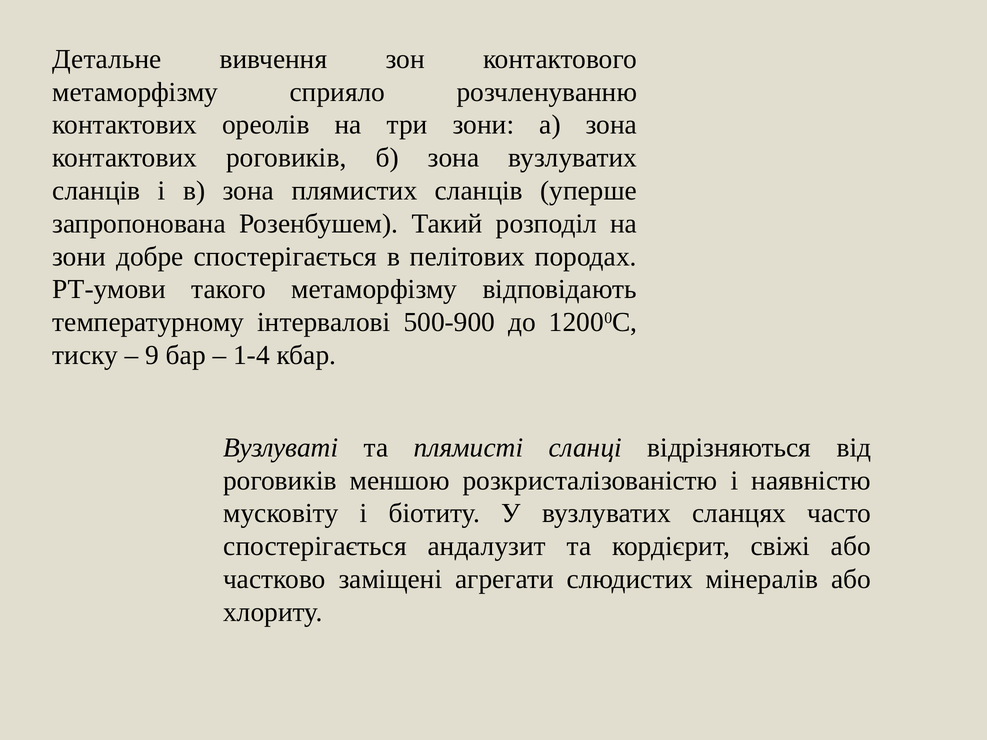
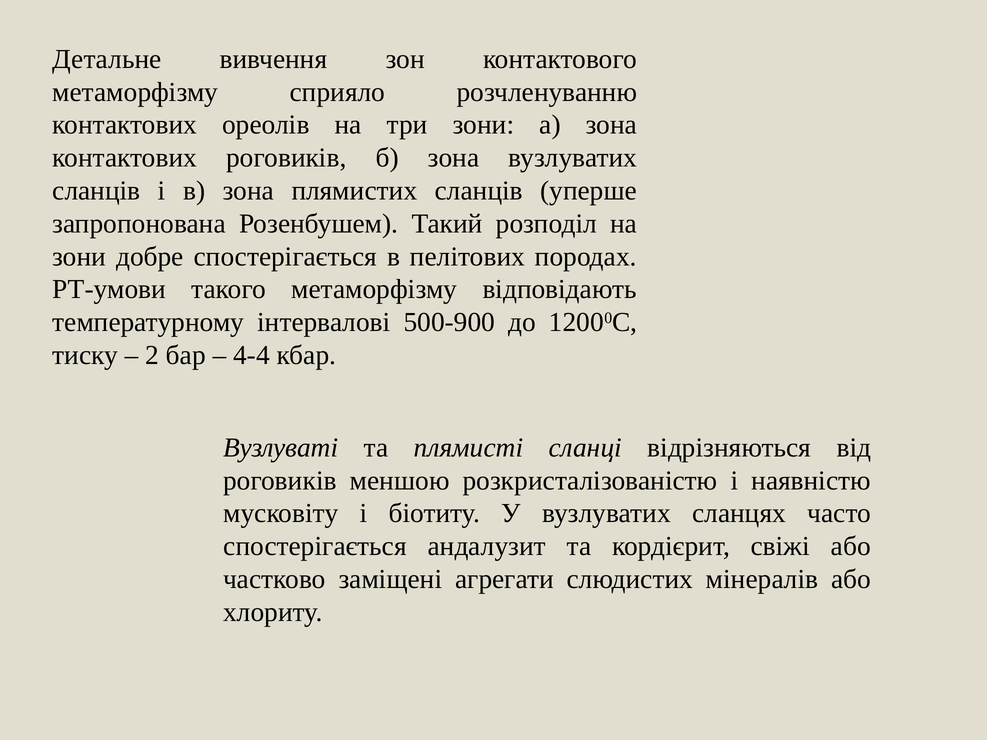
9: 9 -> 2 (152, 355)
1-4: 1-4 -> 4-4 (251, 355)
